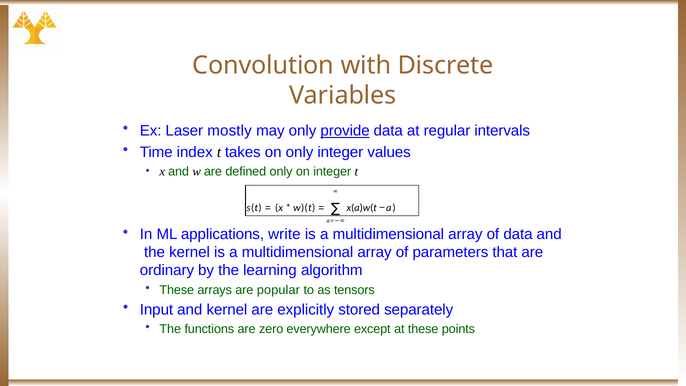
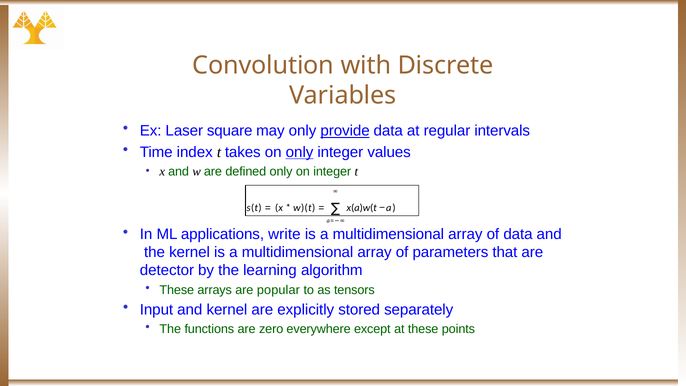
mostly: mostly -> square (230, 131)
only underline: none -> present (300, 152)
ordinary: ordinary -> detector (167, 270)
